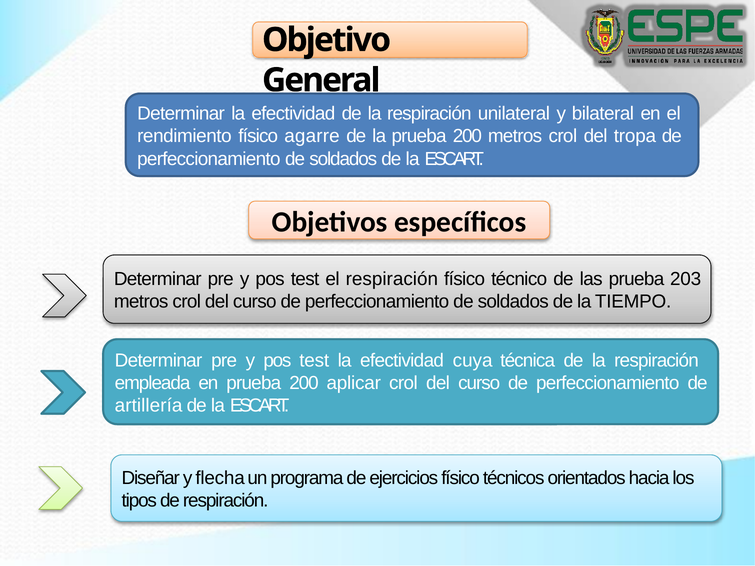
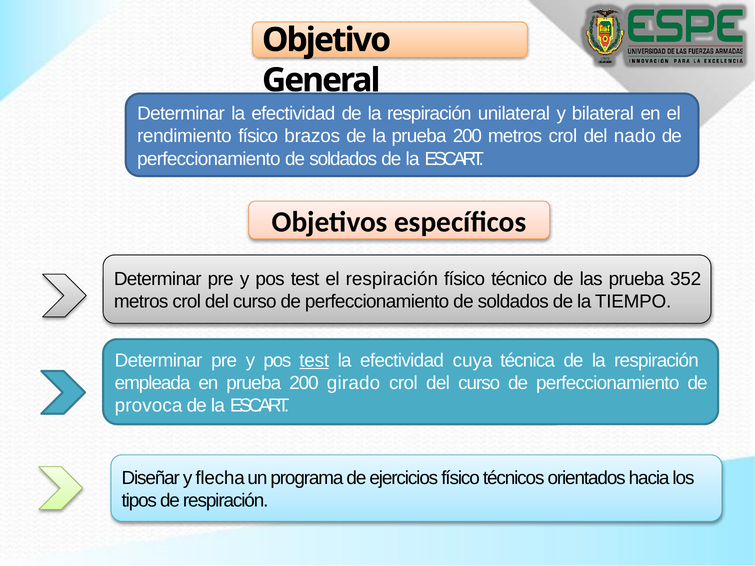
agarre: agarre -> brazos (312, 136)
tropa: tropa -> nado (635, 136)
203: 203 -> 352 (686, 279)
test underline: none -> present (314, 361)
aplicar: aplicar -> girado (354, 383)
artillería: artillería -> provoca (149, 406)
